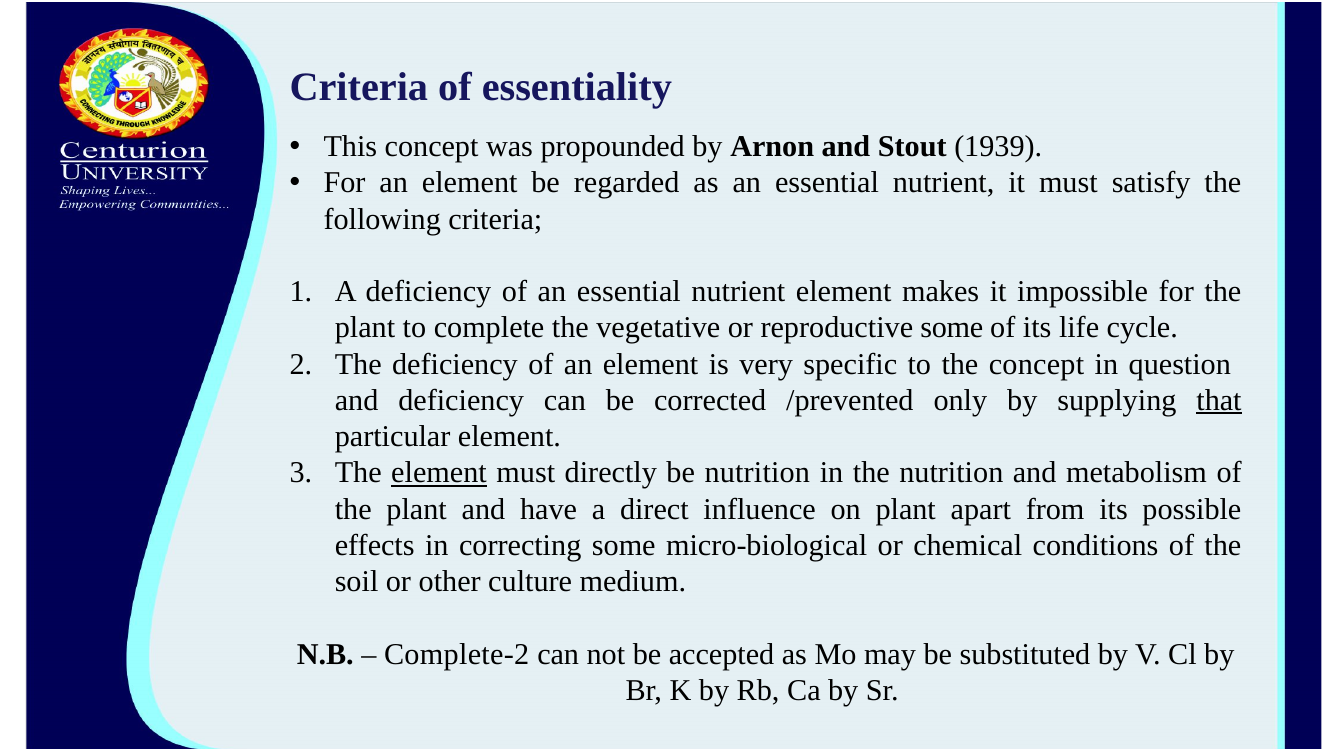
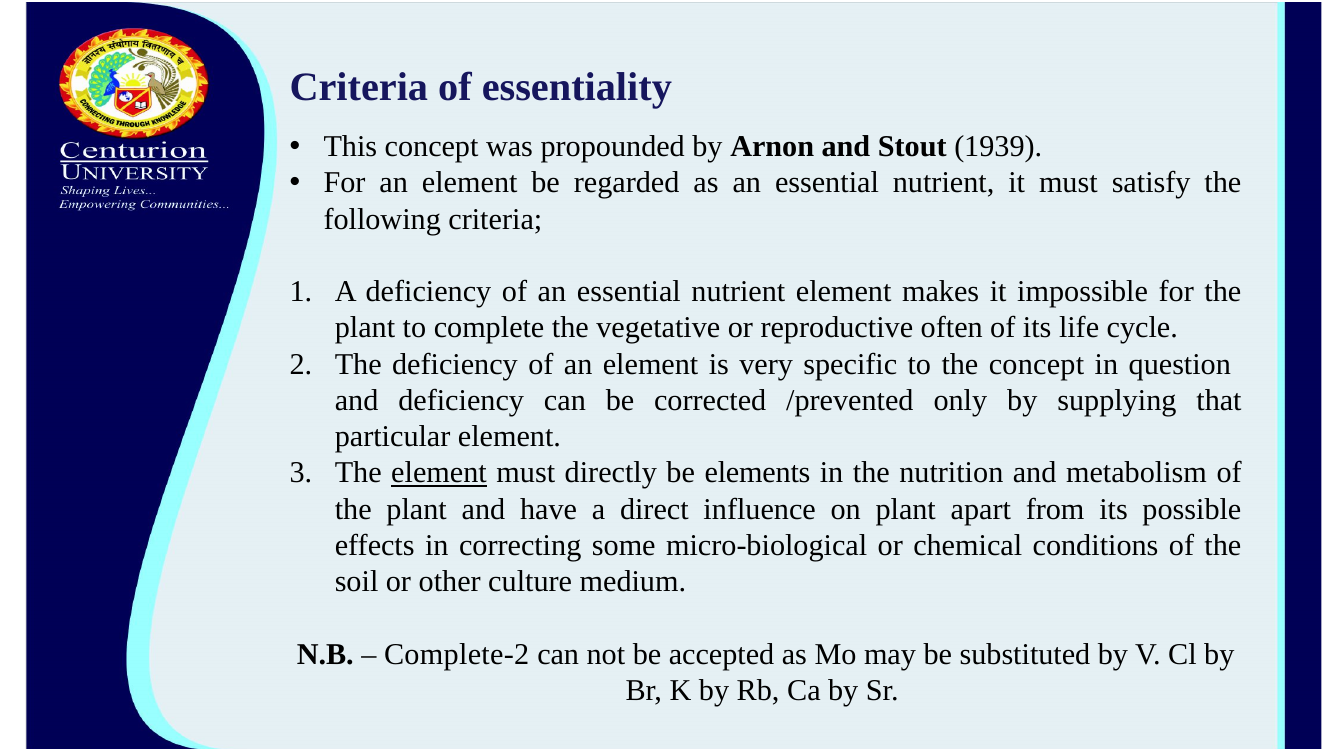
reproductive some: some -> often (952, 328)
that underline: present -> none (1219, 401)
be nutrition: nutrition -> elements (758, 473)
